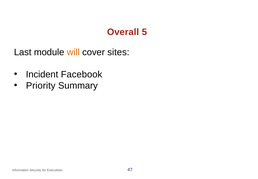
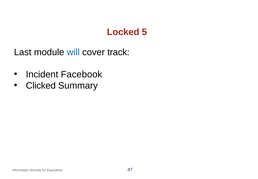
Overall: Overall -> Locked (123, 32)
will colour: orange -> blue (73, 52)
sites: sites -> track (118, 52)
Priority: Priority -> Clicked (41, 85)
